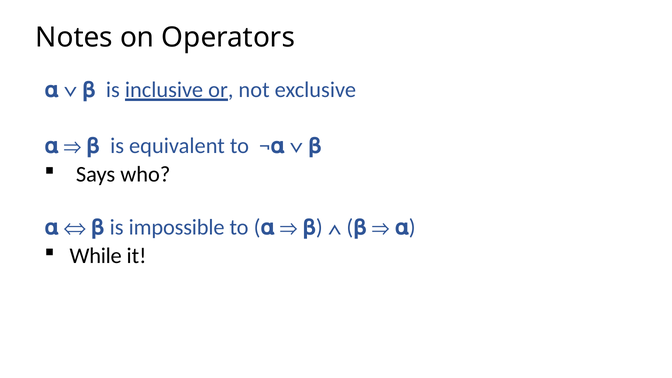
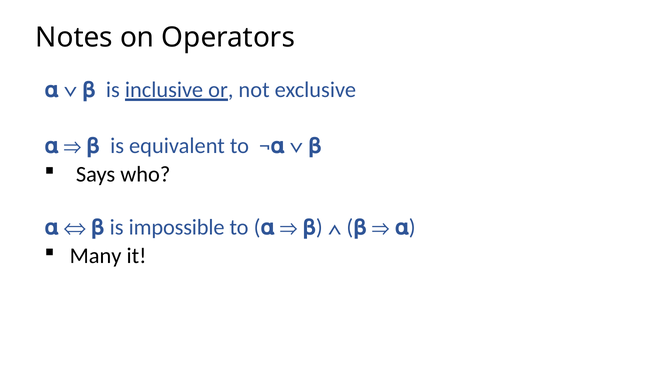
While: While -> Many (96, 256)
